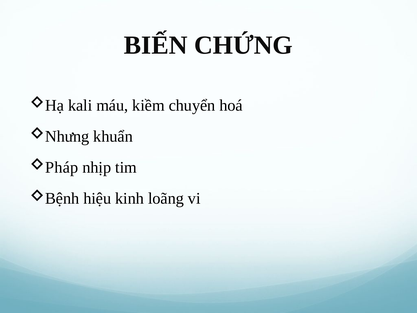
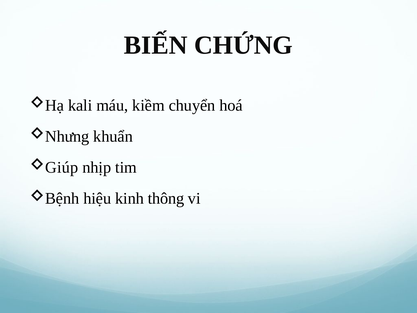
Pháp: Pháp -> Giúp (62, 167)
loãng: loãng -> thông (166, 198)
